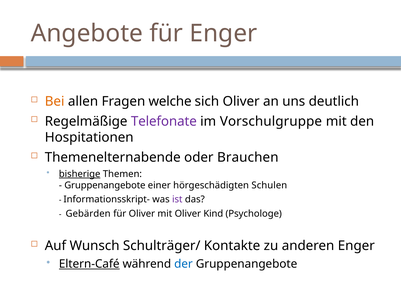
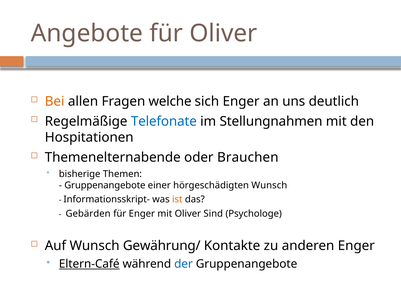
für Enger: Enger -> Oliver (223, 33)
sich Oliver: Oliver -> Enger (241, 101)
Telefonate colour: purple -> blue (164, 121)
Vorschulgruppe: Vorschulgruppe -> Stellungnahmen (271, 121)
bisherige underline: present -> none (80, 174)
hörgeschädigten Schulen: Schulen -> Wunsch (269, 185)
ist colour: purple -> orange (177, 199)
für Oliver: Oliver -> Enger (142, 213)
Kind: Kind -> Sind (213, 213)
Schulträger/: Schulträger/ -> Gewährung/ (162, 246)
